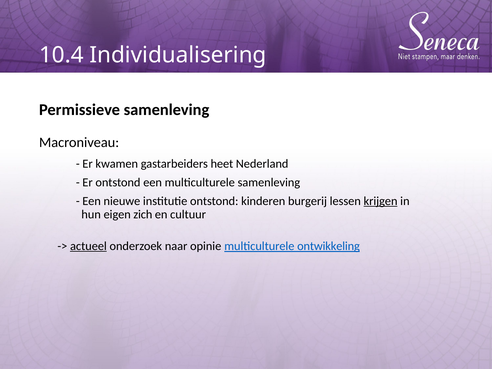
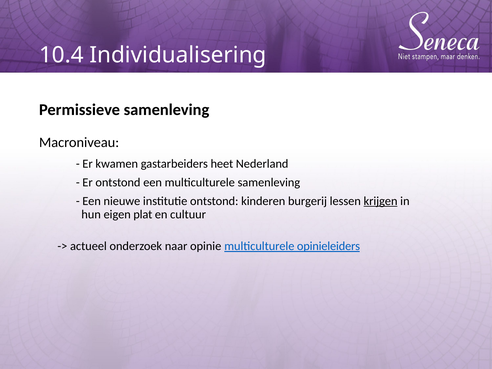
zich: zich -> plat (143, 214)
actueel underline: present -> none (88, 246)
ontwikkeling: ontwikkeling -> opinieleiders (329, 246)
